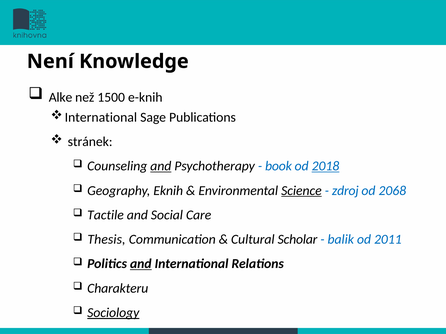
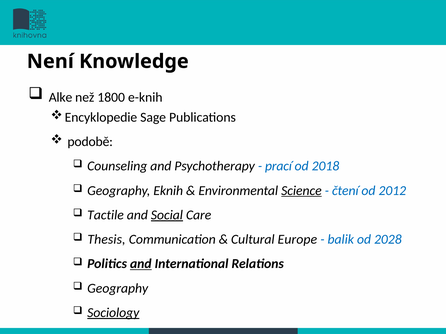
1500: 1500 -> 1800 (111, 97)
International: International -> Encyklopedie (101, 117)
stránek: stránek -> podobě (90, 142)
and underline: present -> none (161, 166)
book: book -> prací (278, 166)
2018 underline: present -> none (326, 166)
zdroj: zdroj -> čtení (345, 191)
2068: 2068 -> 2012 (392, 191)
Social underline: none -> present (167, 215)
Scholar: Scholar -> Europe (297, 240)
2011: 2011 -> 2028 (388, 240)
Charakteru: Charakteru -> Geography (118, 289)
